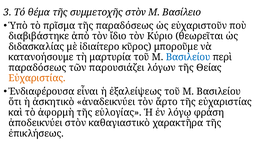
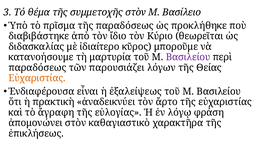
εὐχαριστοῦν: εὐχαριστοῦν -> προκλήθηκε (199, 26)
Βασιλείου colour: blue -> purple (188, 57)
ἀσκητικὸ: ἀσκητικὸ -> πρακτικὴ (53, 102)
ἀφορμὴ: ἀφορμὴ -> ἄγραφη (56, 112)
ἀποδεικνύει: ἀποδεικνύει -> ἀπομονώνει (35, 123)
